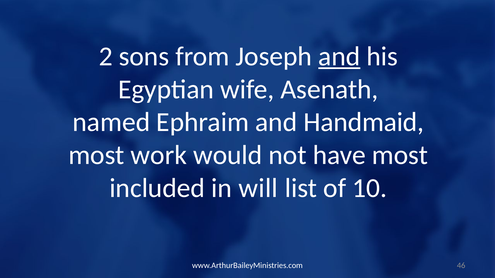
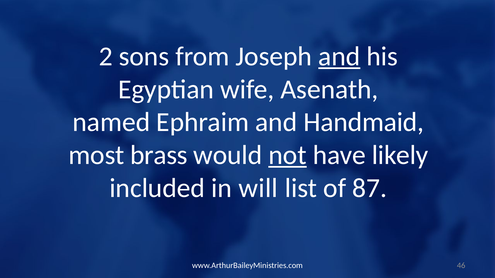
work: work -> brass (159, 155)
not underline: none -> present (288, 155)
have most: most -> likely (400, 155)
10: 10 -> 87 (370, 188)
